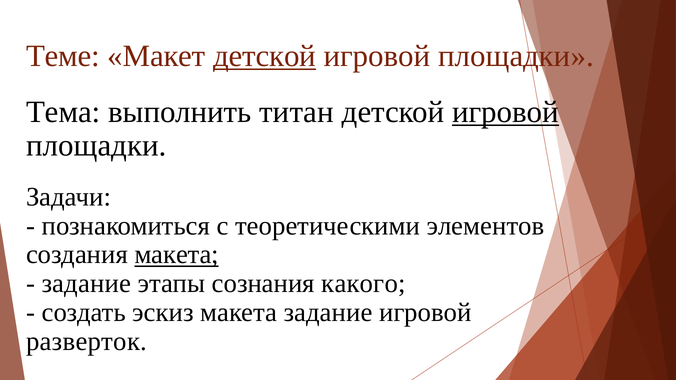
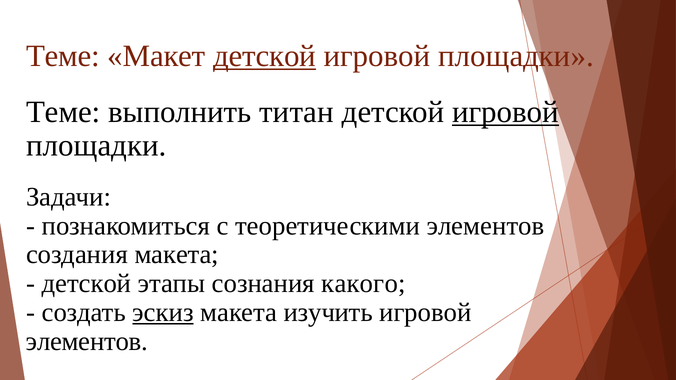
Тема: Тема -> Теме (63, 112)
макета underline: present -> none (177, 255)
задание: задание -> детской (86, 284)
эскиз underline: none -> present (163, 313)
макета задание: задание -> изучить (328, 313)
разверток: разверток -> элементов (87, 341)
